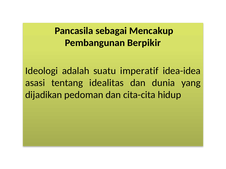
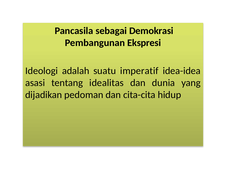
Mencakup: Mencakup -> Demokrasi (151, 31)
Berpikir: Berpikir -> Ekspresi (144, 43)
